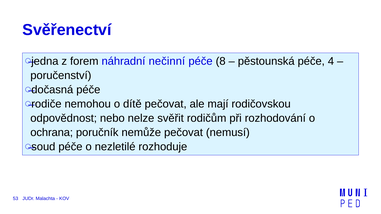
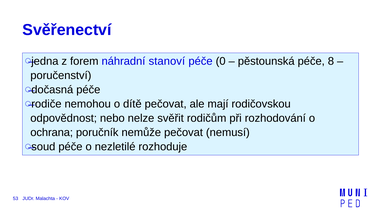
nečinní: nečinní -> stanoví (167, 61)
8: 8 -> 0 (221, 61)
4: 4 -> 8 (331, 61)
